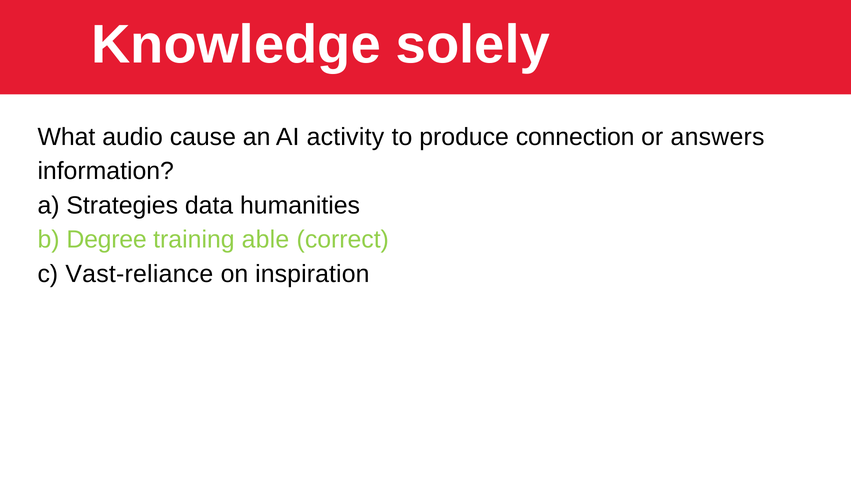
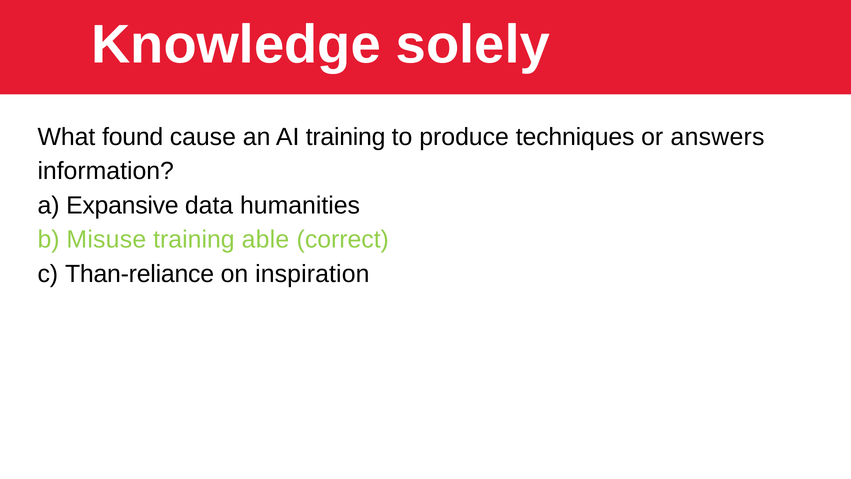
audio: audio -> found (133, 137)
AI activity: activity -> training (346, 137)
connection: connection -> techniques (575, 137)
Strategies: Strategies -> Expansive (122, 205)
Degree: Degree -> Misuse (106, 240)
Vast-reliance: Vast-reliance -> Than-reliance (140, 274)
